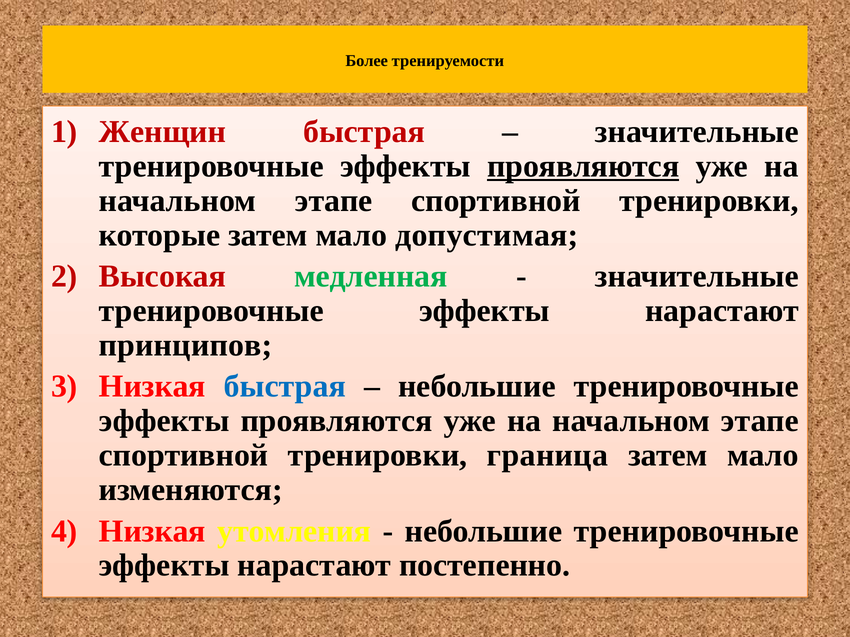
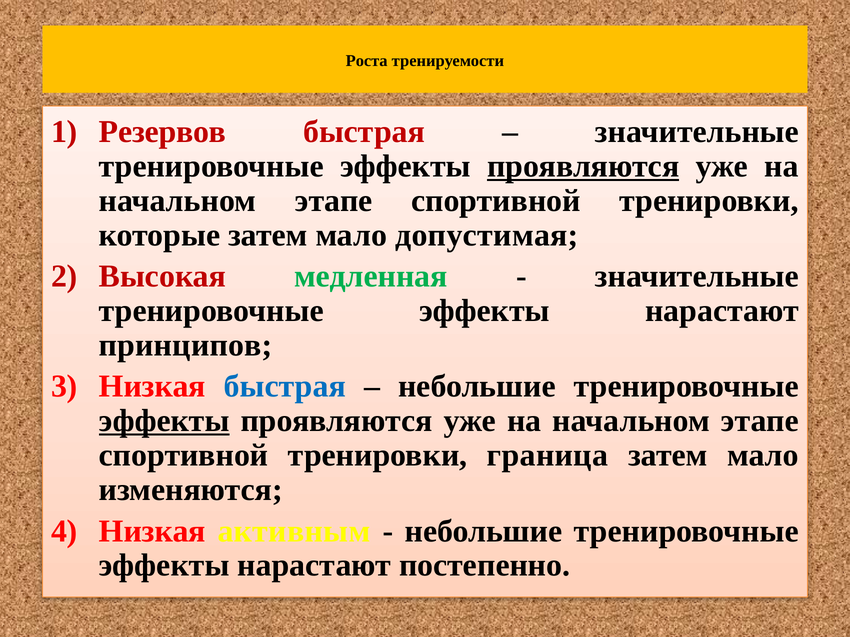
Более: Более -> Роста (367, 61)
Женщин: Женщин -> Резервов (163, 132)
эффекты underline: none -> present (164, 421)
утомления: утомления -> активным (294, 531)
